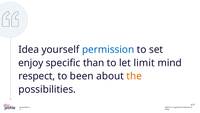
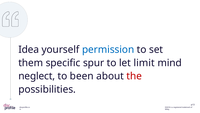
enjoy: enjoy -> them (31, 63)
than: than -> spur (94, 63)
respect: respect -> neglect (37, 76)
the colour: orange -> red (134, 76)
